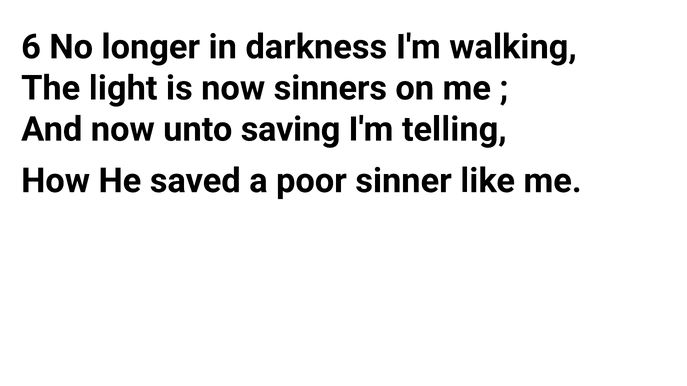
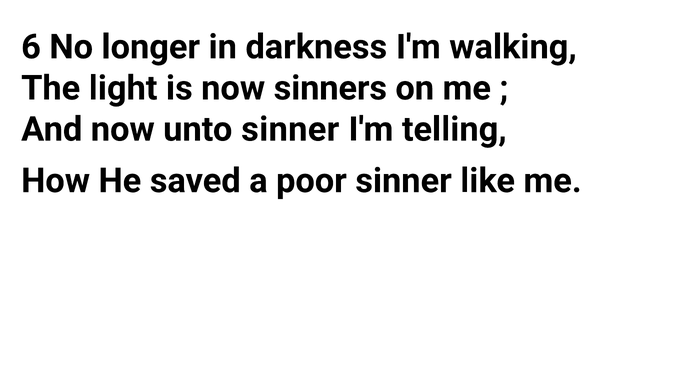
unto saving: saving -> sinner (290, 129)
